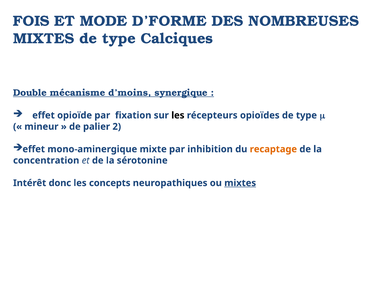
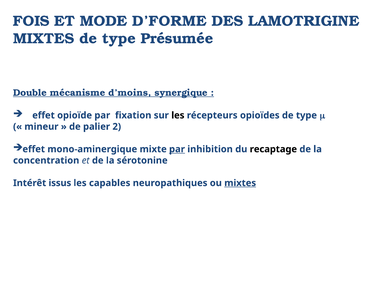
NOMBREUSES: NOMBREUSES -> LAMOTRIGINE (304, 21)
Calciques: Calciques -> Présumée (177, 39)
par underline: none -> present (177, 149)
recaptage colour: orange -> black (273, 149)
donc: donc -> issus (60, 183)
concepts: concepts -> capables (110, 183)
